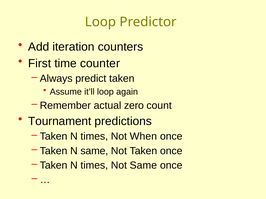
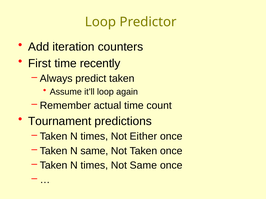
counter: counter -> recently (100, 63)
actual zero: zero -> time (134, 106)
When: When -> Either (143, 137)
